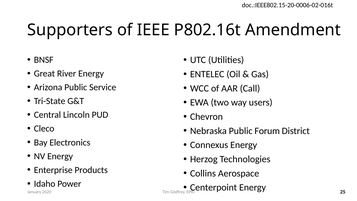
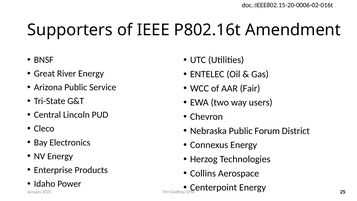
Call: Call -> Fair (250, 88)
